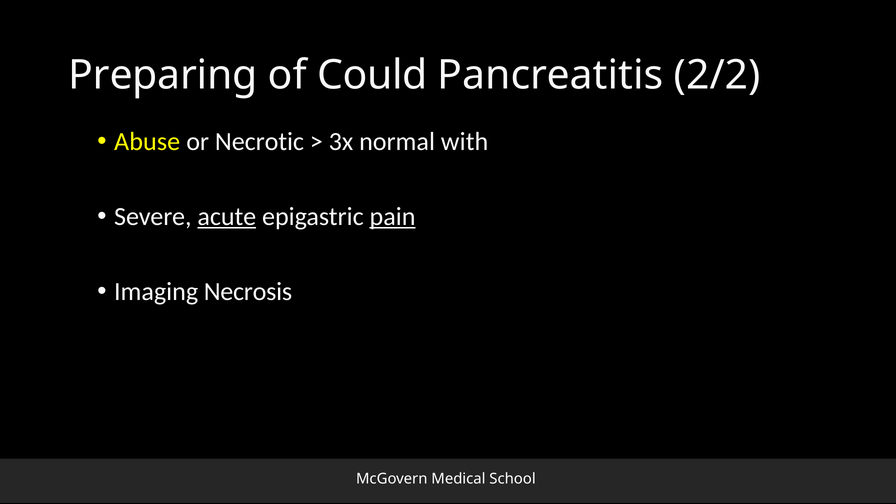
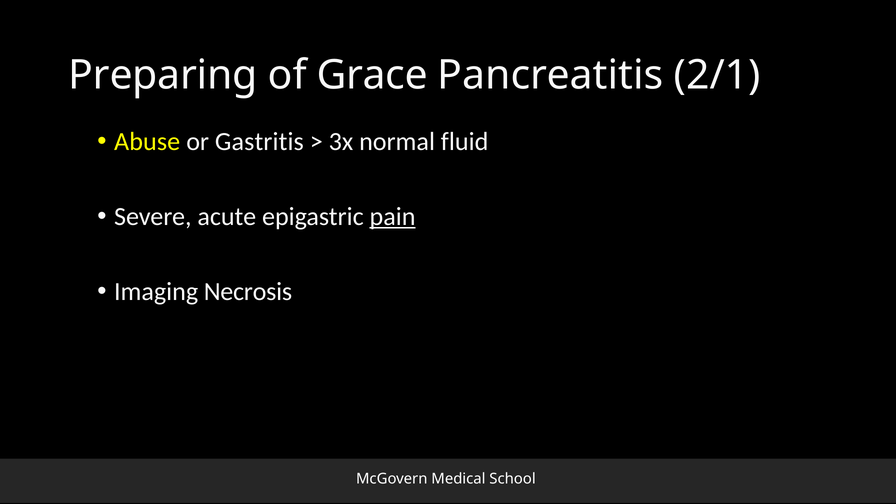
Could: Could -> Grace (372, 75)
2/2: 2/2 -> 2/1 (717, 75)
Necrotic: Necrotic -> Gastritis (259, 142)
with: with -> fluid (465, 142)
acute underline: present -> none (227, 217)
